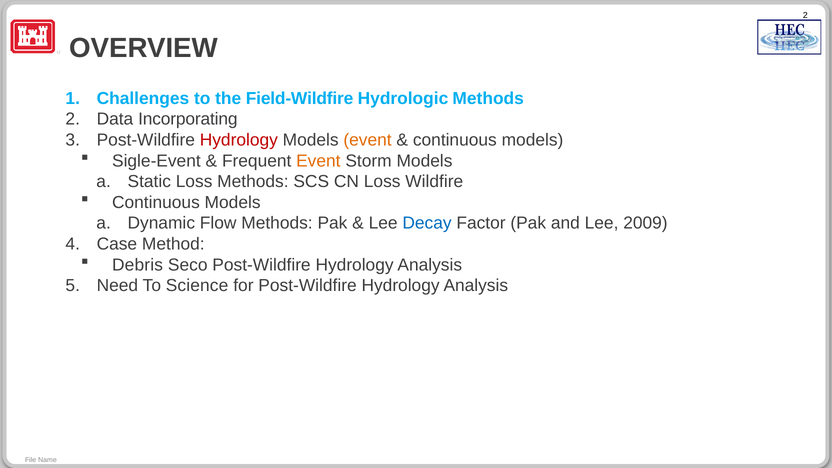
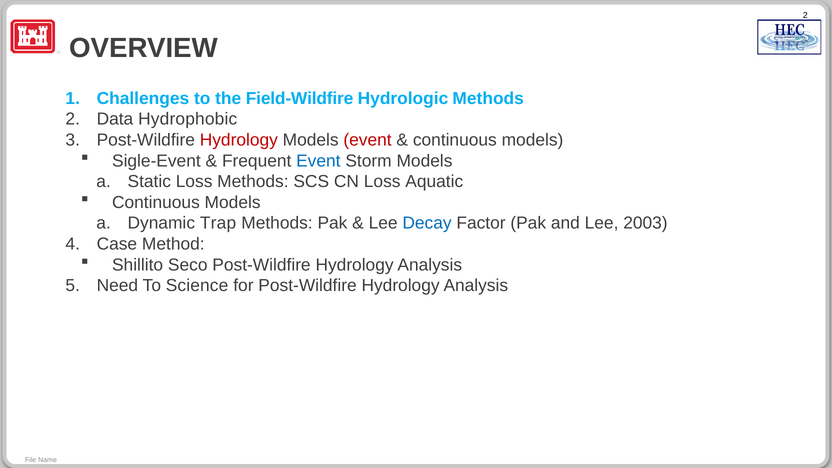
Incorporating: Incorporating -> Hydrophobic (188, 119)
event colour: orange -> red (368, 140)
Event colour: orange -> blue (318, 161)
Wildfire: Wildfire -> Aquatic (434, 182)
Flow: Flow -> Trap (218, 223)
2009: 2009 -> 2003 (645, 223)
Debris: Debris -> Shillito (138, 265)
